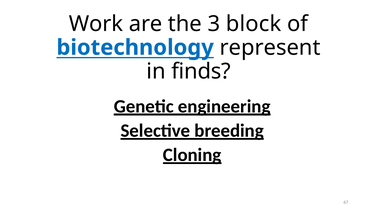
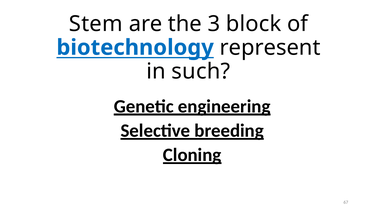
Work: Work -> Stem (96, 24)
finds: finds -> such (201, 71)
